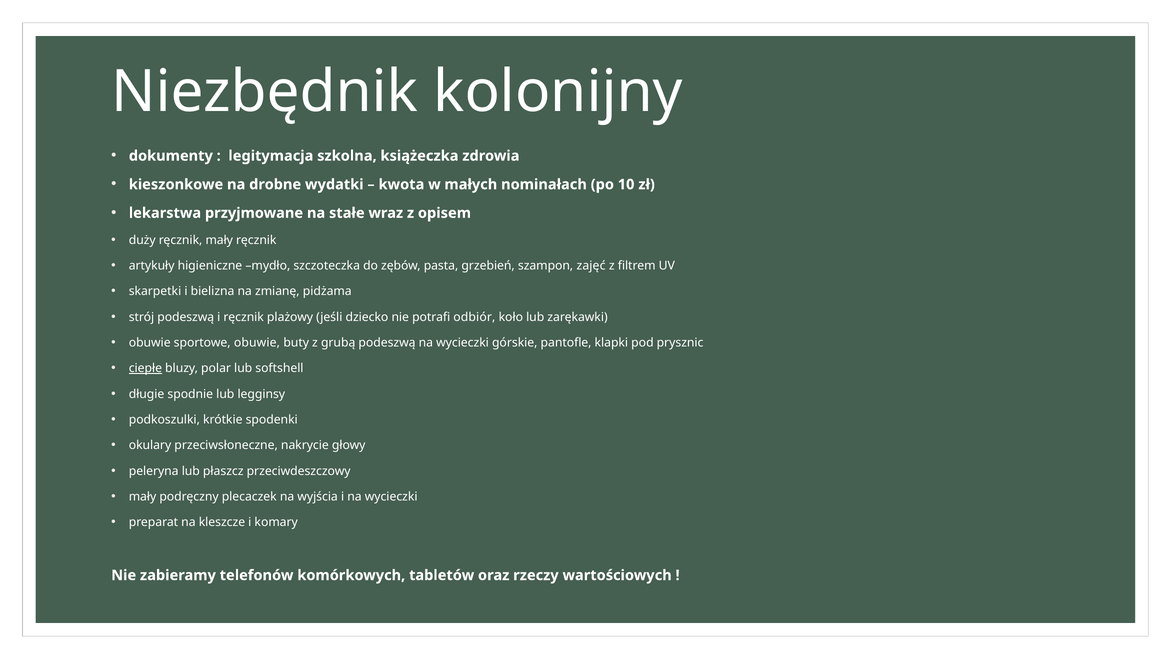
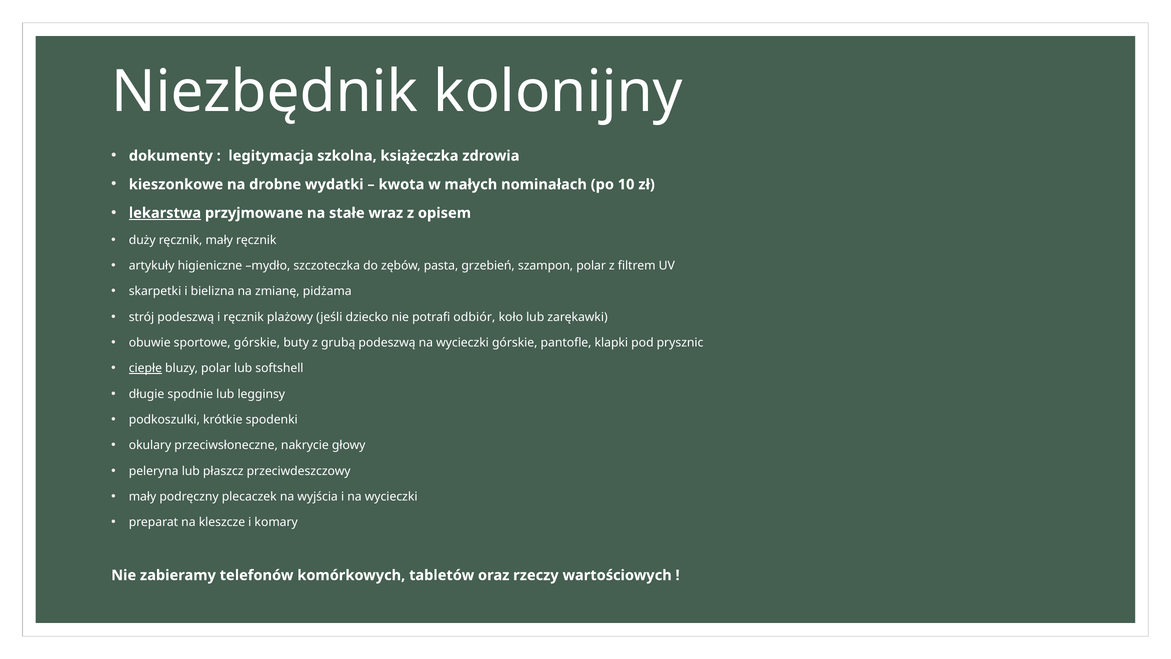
lekarstwa underline: none -> present (165, 213)
szampon zajęć: zajęć -> polar (591, 266)
sportowe obuwie: obuwie -> górskie (257, 342)
